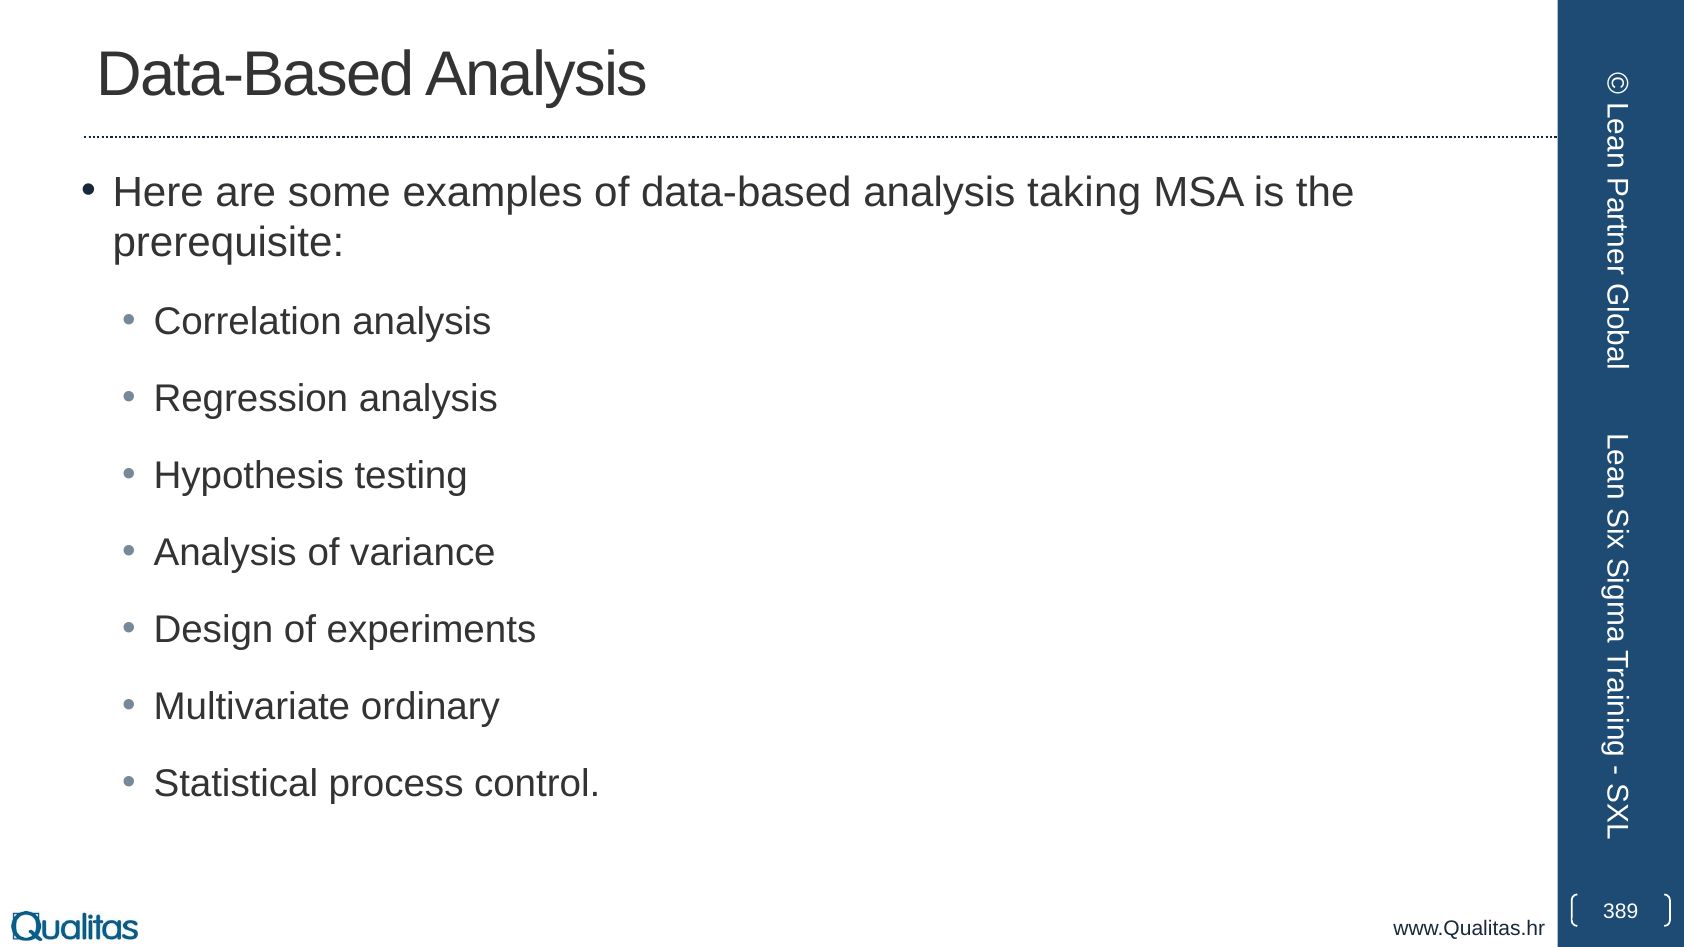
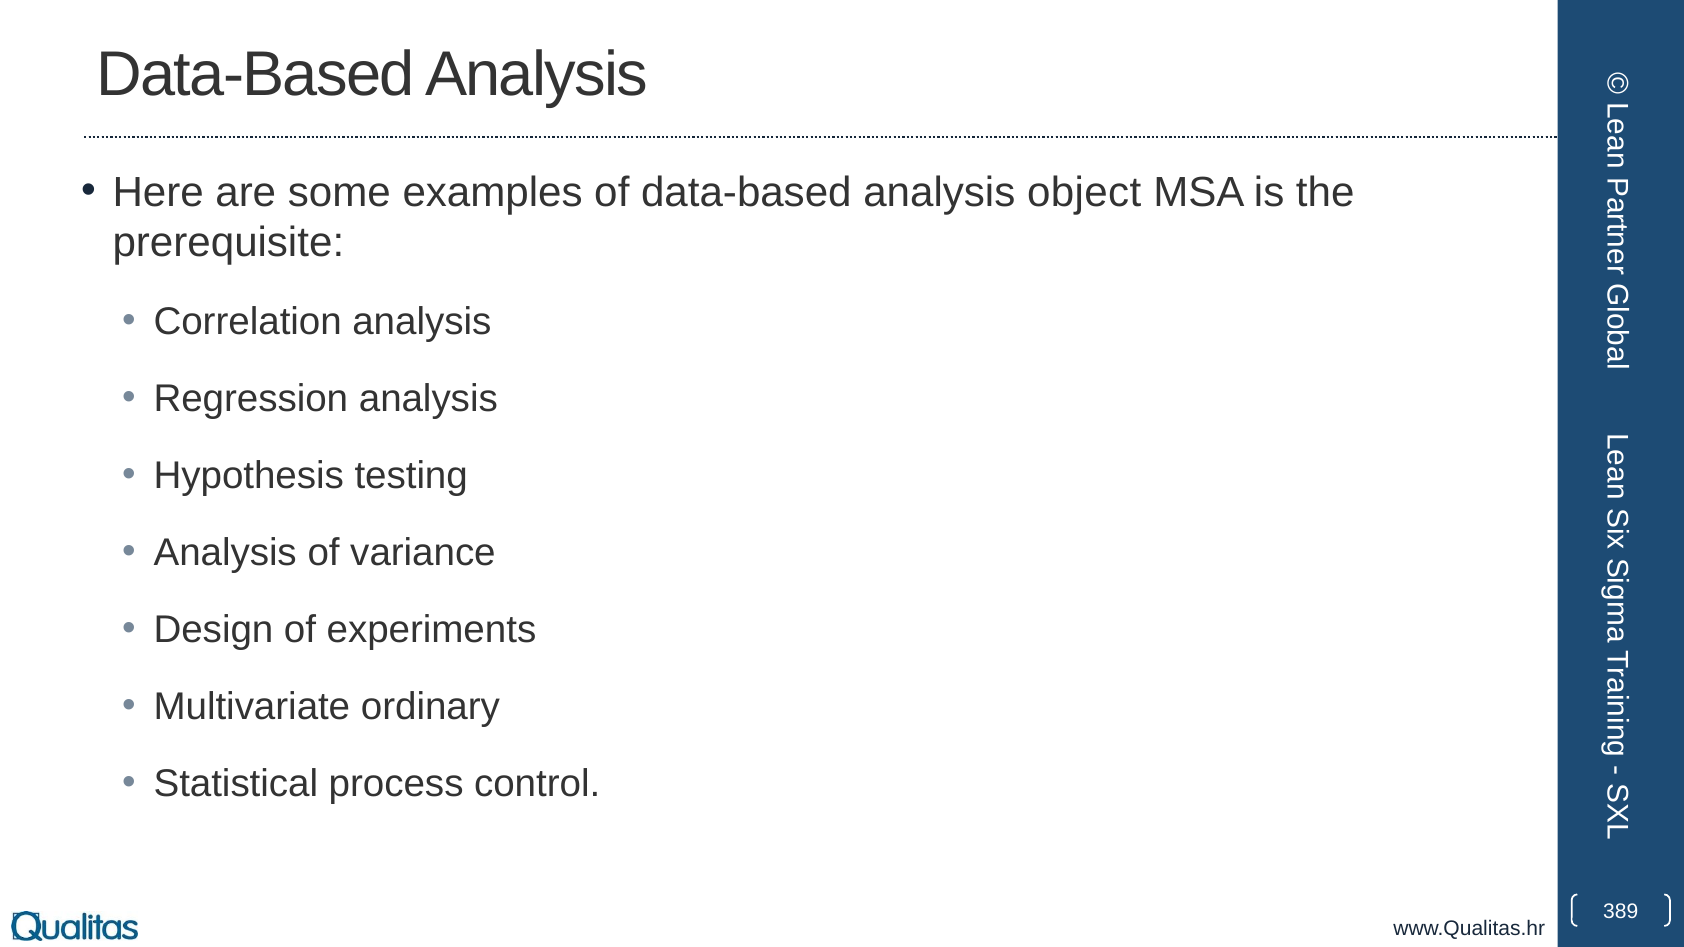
taking: taking -> object (1084, 192)
